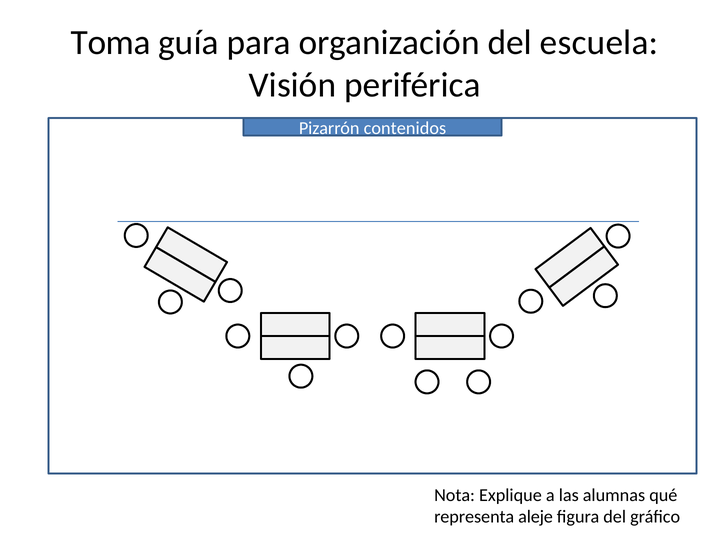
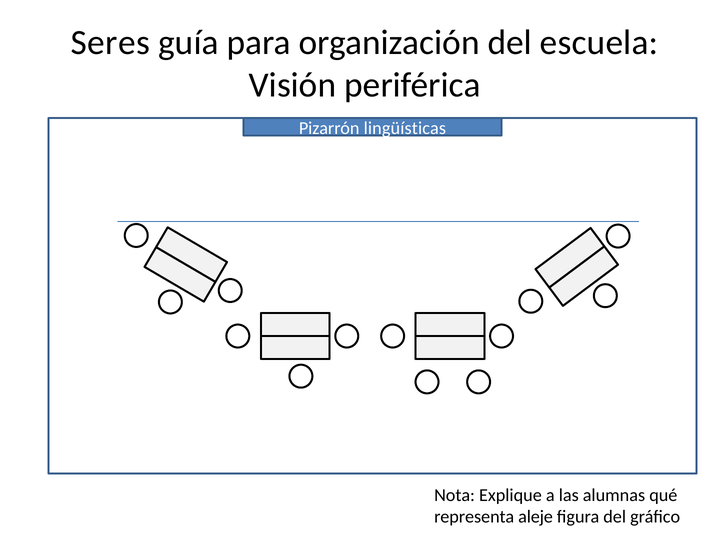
Toma: Toma -> Seres (110, 42)
contenidos: contenidos -> lingüísticas (405, 128)
